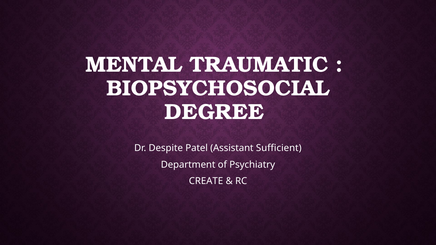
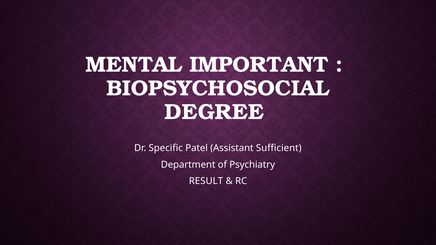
TRAUMATIC: TRAUMATIC -> IMPORTANT (259, 65)
Despite: Despite -> Specific (166, 148)
CREATE: CREATE -> RESULT (206, 181)
